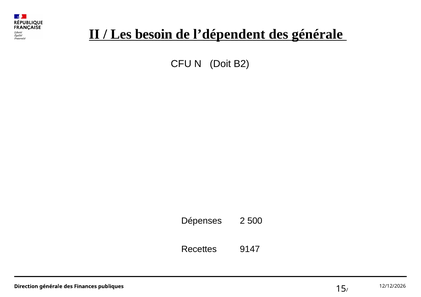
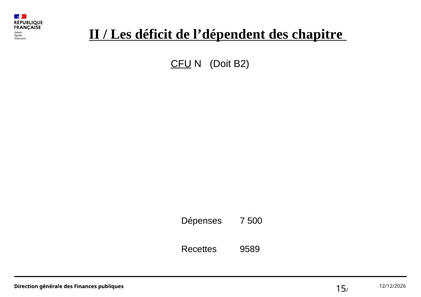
besoin: besoin -> déficit (154, 34)
des générale: générale -> chapitre (317, 34)
CFU underline: none -> present (181, 64)
2: 2 -> 7 (242, 221)
9147: 9147 -> 9589 (250, 250)
